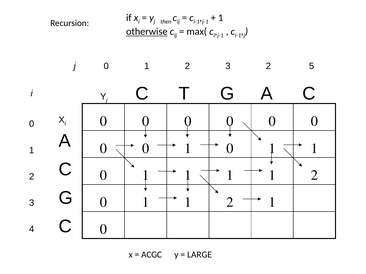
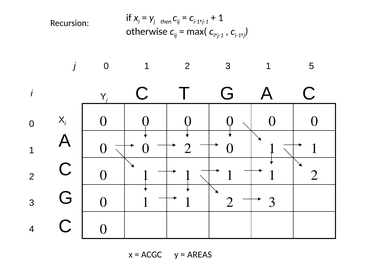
otherwise underline: present -> none (147, 32)
3 2: 2 -> 1 (268, 66)
0 0 1: 1 -> 2 (188, 149)
1 1 2 1: 1 -> 3 (272, 203)
LARGE: LARGE -> AREAS (200, 255)
